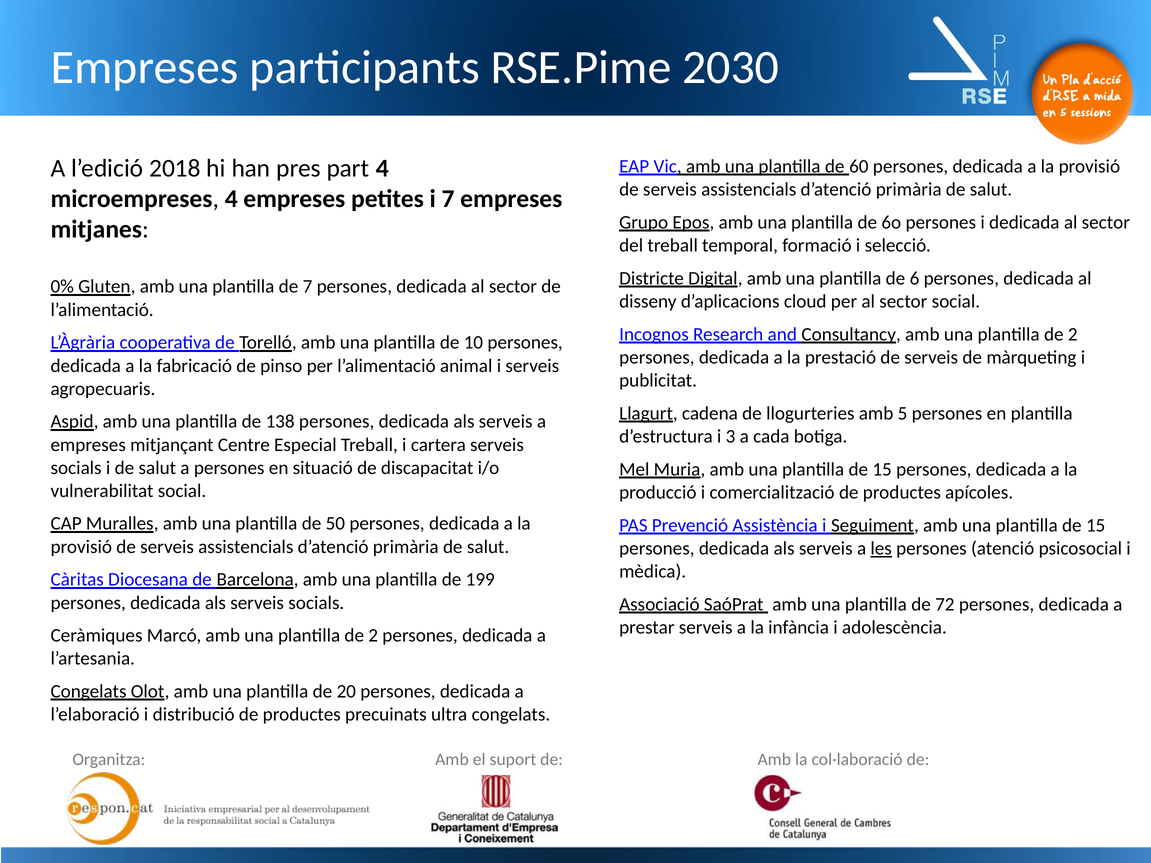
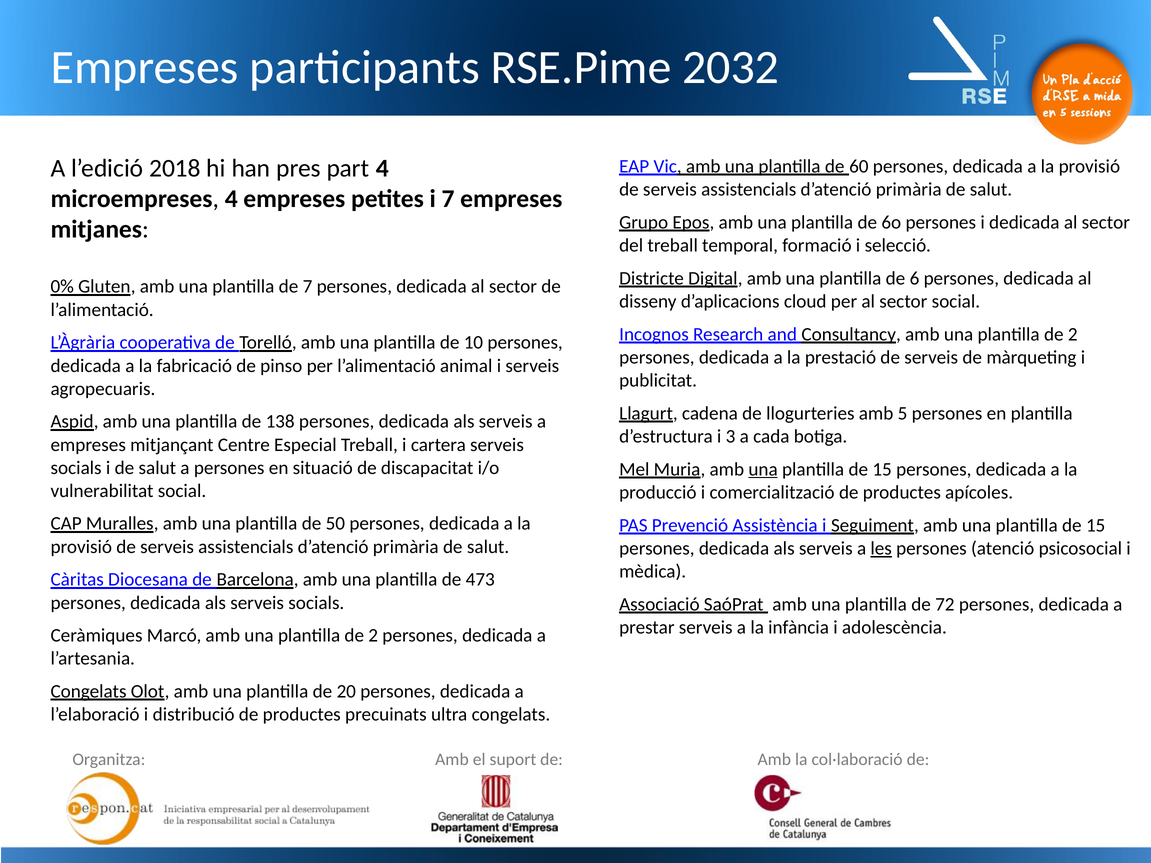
2030: 2030 -> 2032 (731, 68)
una underline: none -> present (763, 469)
199: 199 -> 473 (480, 580)
